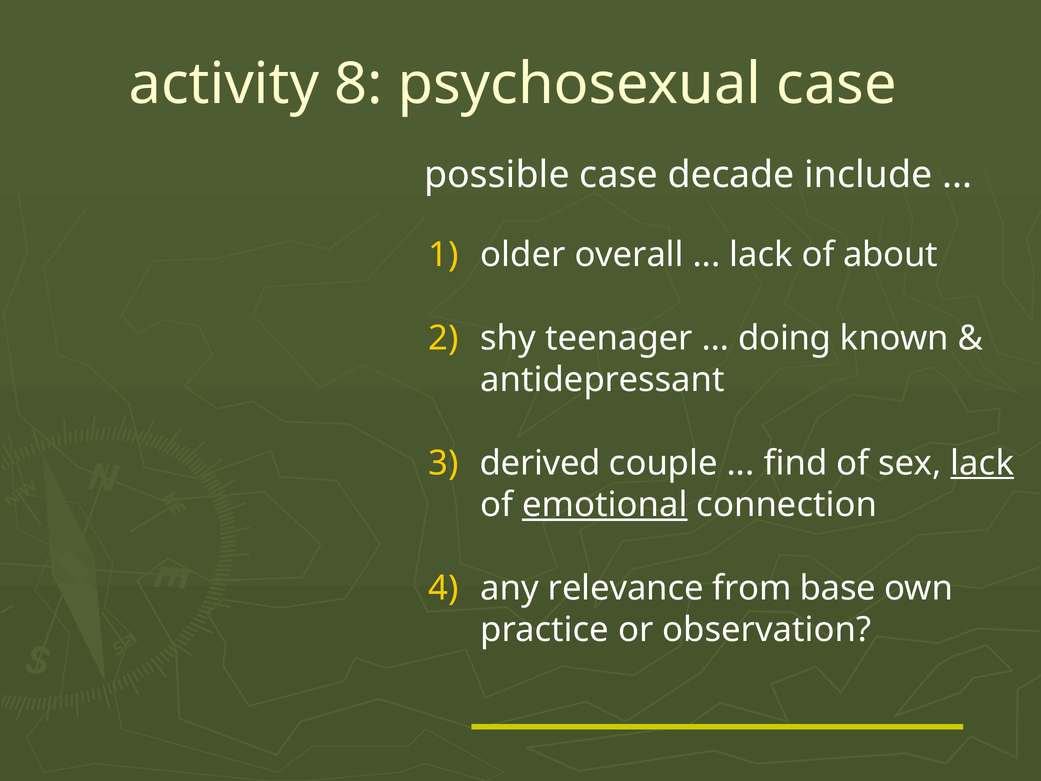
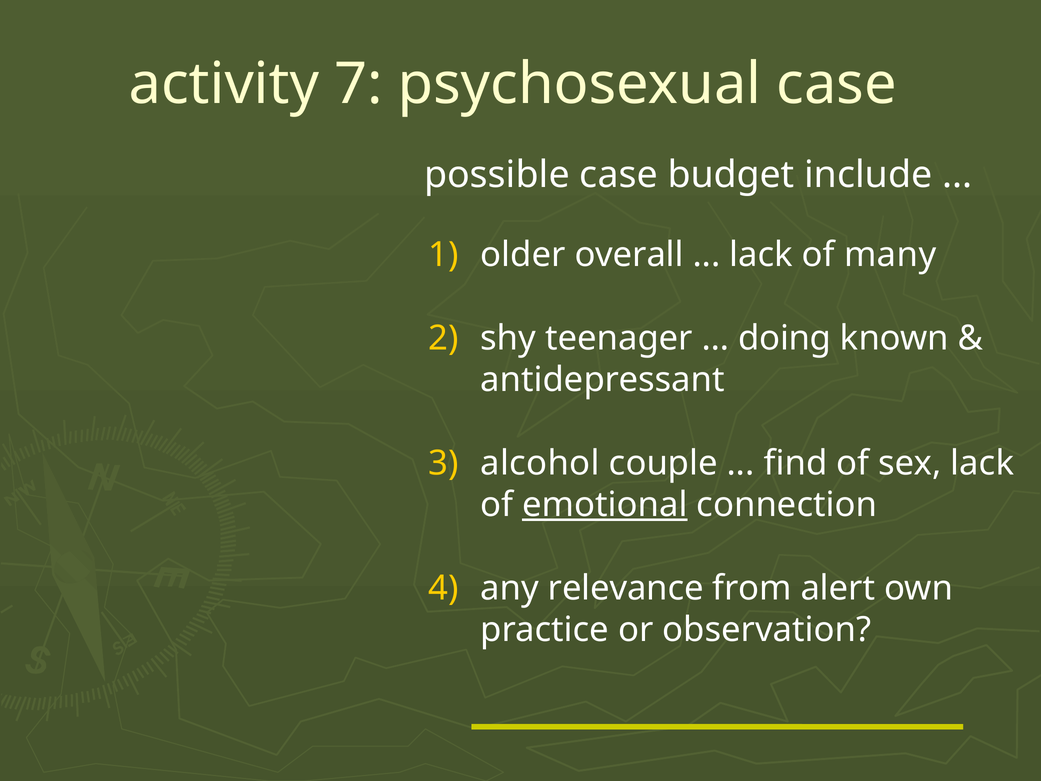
8: 8 -> 7 (359, 84)
decade: decade -> budget (731, 175)
about: about -> many (890, 255)
derived: derived -> alcohol (540, 463)
lack underline: present -> none (982, 463)
base: base -> alert (838, 588)
